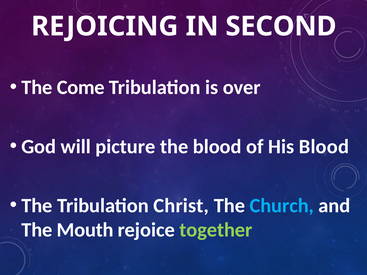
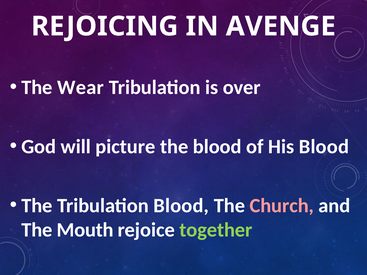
SECOND: SECOND -> AVENGE (281, 26)
Come: Come -> Wear (81, 88)
Tribulation Christ: Christ -> Blood (181, 206)
Church colour: light blue -> pink (282, 206)
